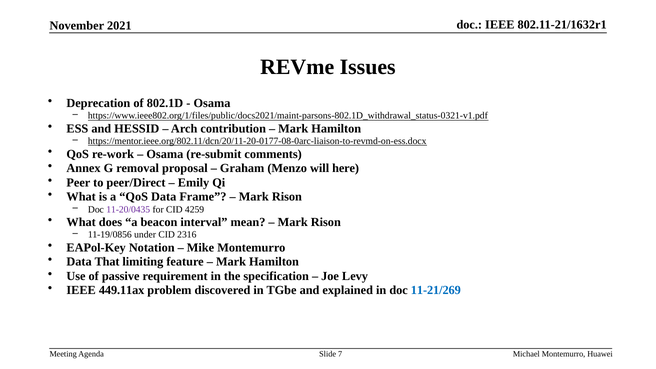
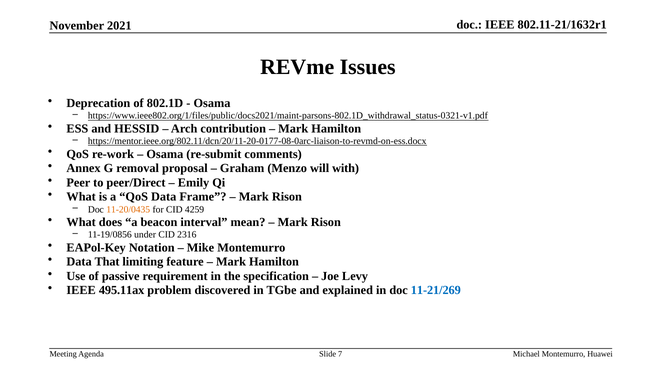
here: here -> with (346, 168)
11-20/0435 colour: purple -> orange (128, 209)
449.11ax: 449.11ax -> 495.11ax (122, 290)
